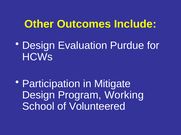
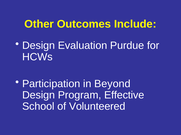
Mitigate: Mitigate -> Beyond (112, 84)
Working: Working -> Effective (124, 96)
